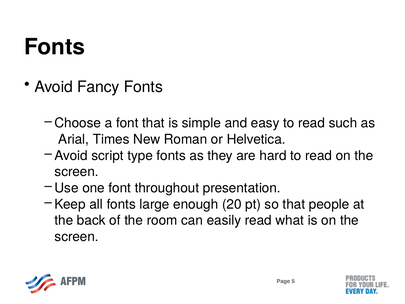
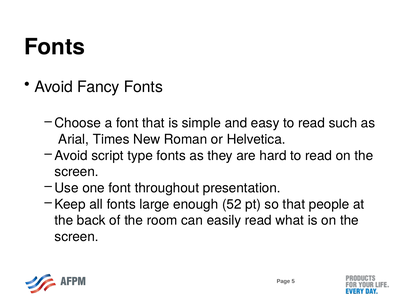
20: 20 -> 52 (232, 204)
